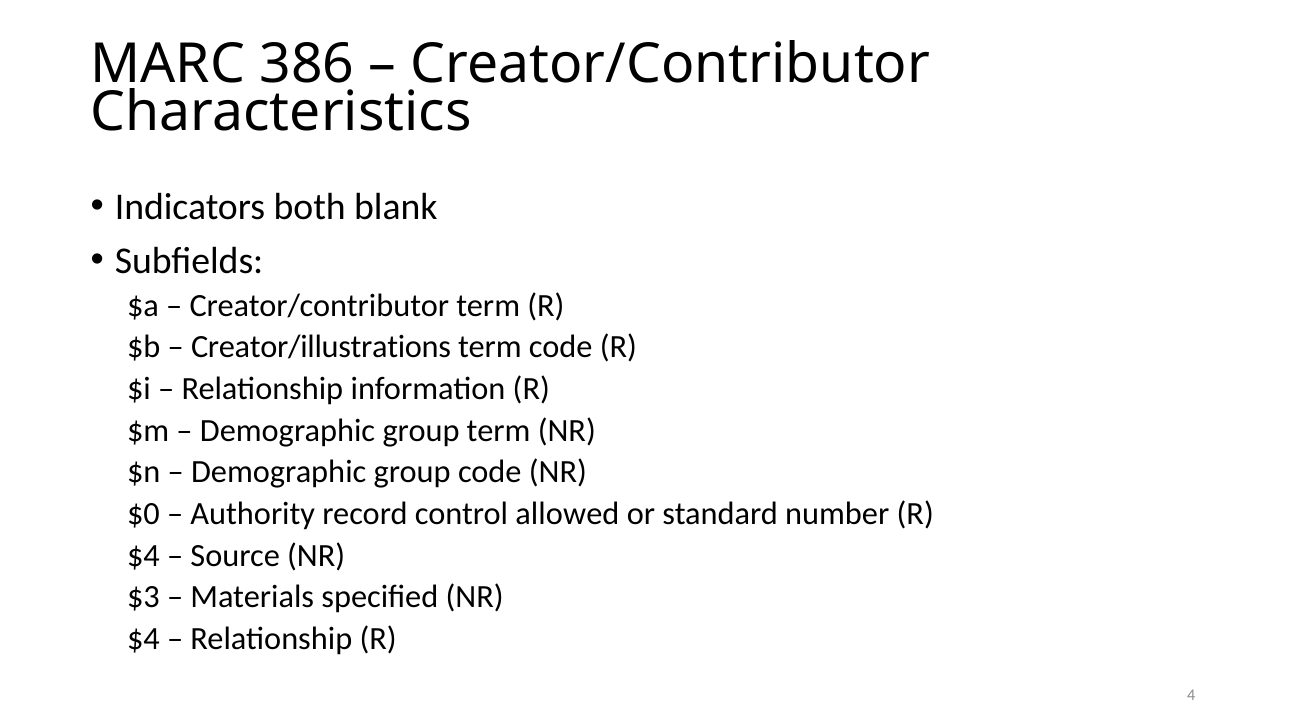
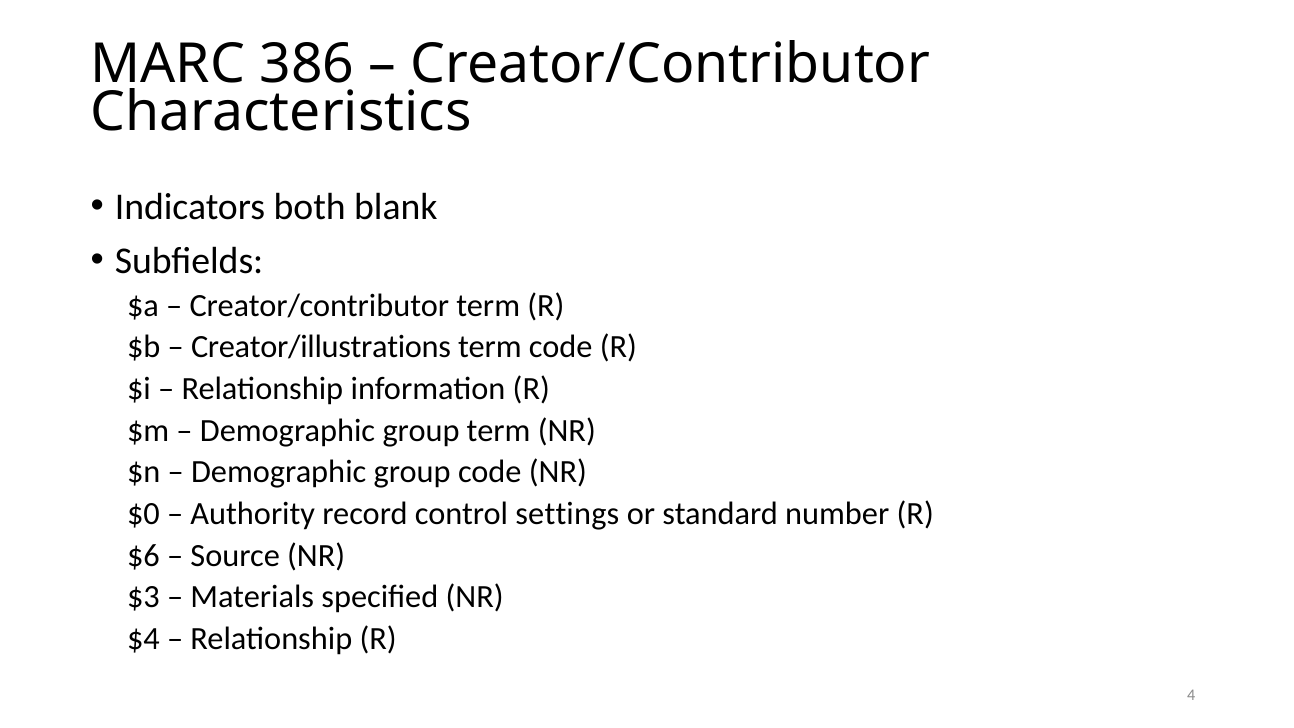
allowed: allowed -> settings (567, 514)
$4: $4 -> $6 (143, 555)
